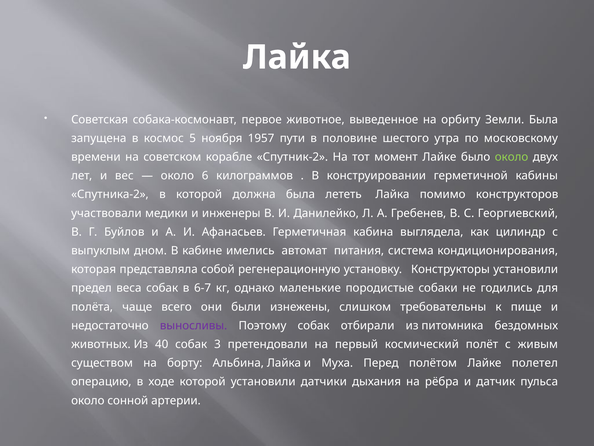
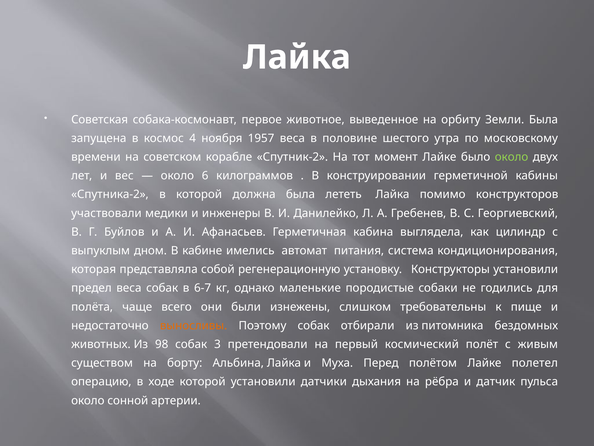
5: 5 -> 4 (193, 138)
1957 пути: пути -> веса (292, 138)
выносливы colour: purple -> orange (194, 325)
40: 40 -> 98 (162, 344)
